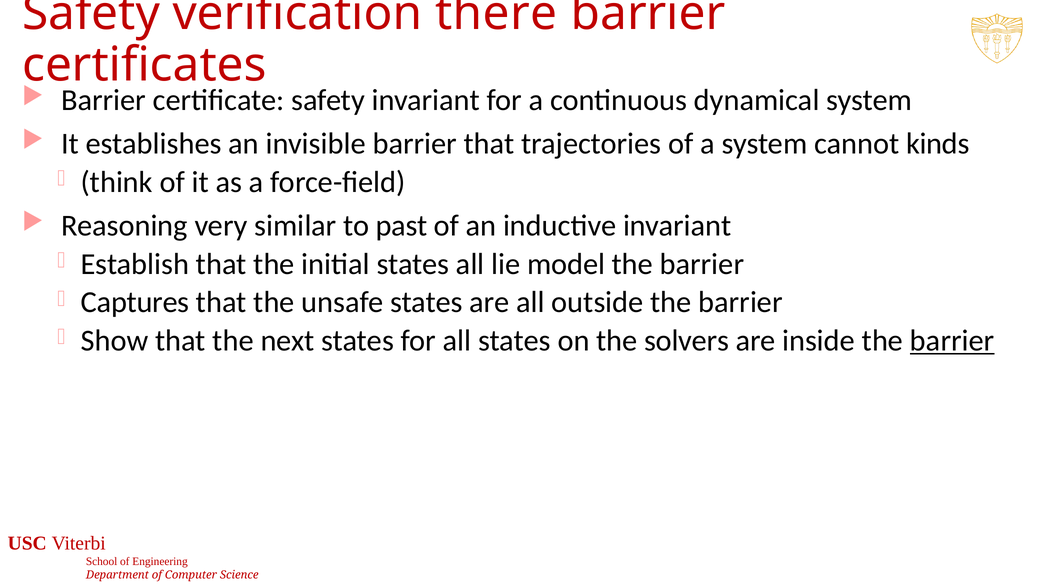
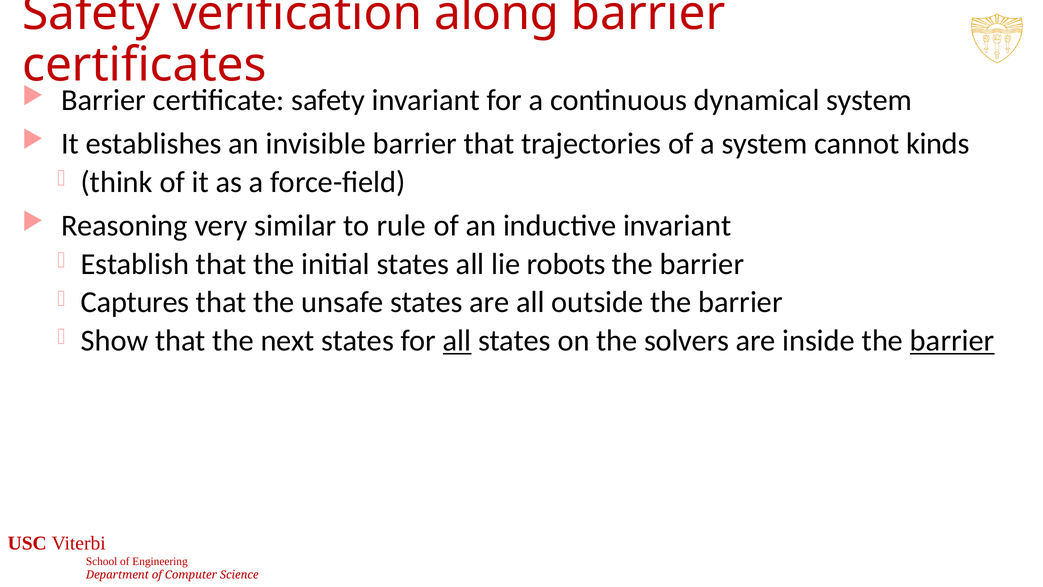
there: there -> along (497, 14)
past: past -> rule (401, 226)
model: model -> robots (566, 264)
all underline: none -> present (457, 341)
